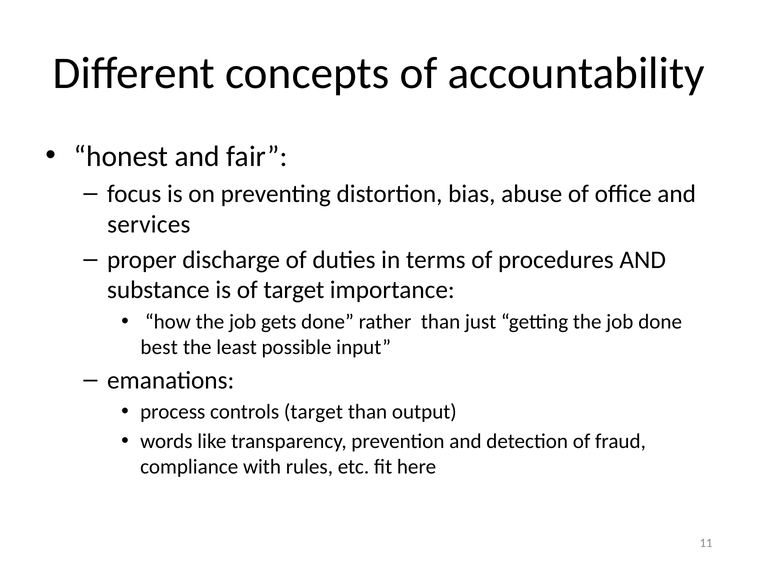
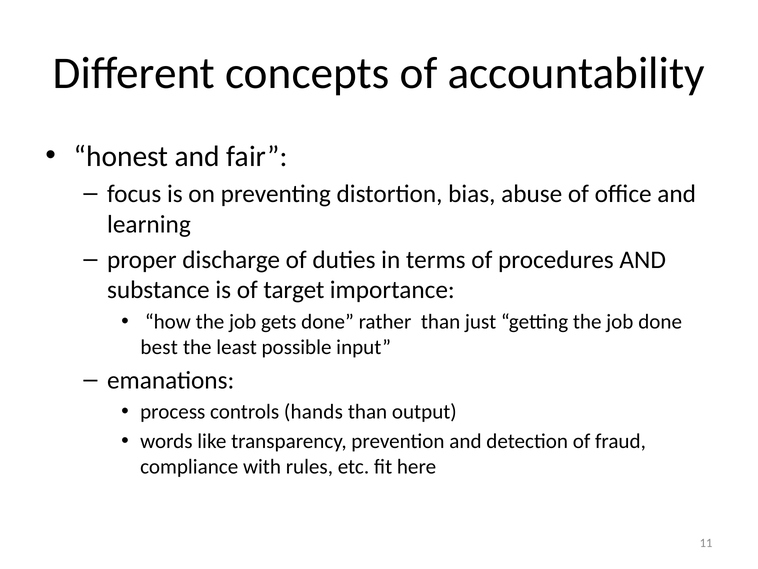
services: services -> learning (149, 224)
controls target: target -> hands (313, 412)
